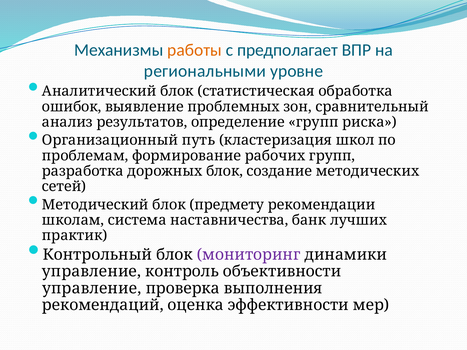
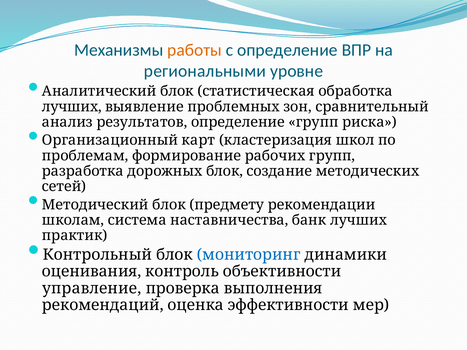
с предполагает: предполагает -> определение (287, 50)
ошибок: ошибок -> лучших (72, 107)
путь: путь -> карт (198, 140)
мониторинг colour: purple -> blue (249, 255)
управление: управление -> оценивания (92, 272)
